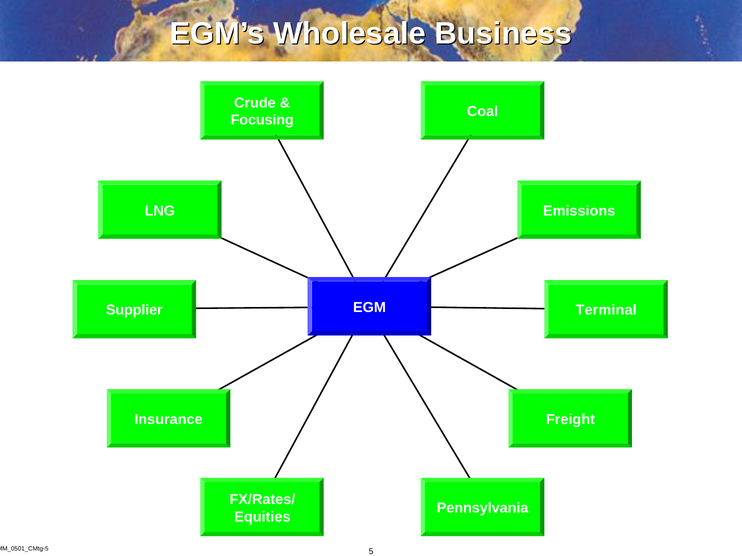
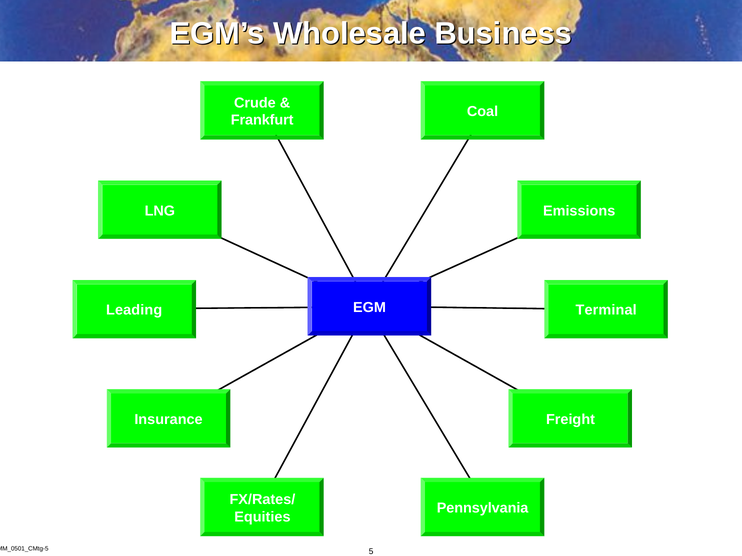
Focusing: Focusing -> Frankfurt (262, 120)
Supplier: Supplier -> Leading (134, 311)
